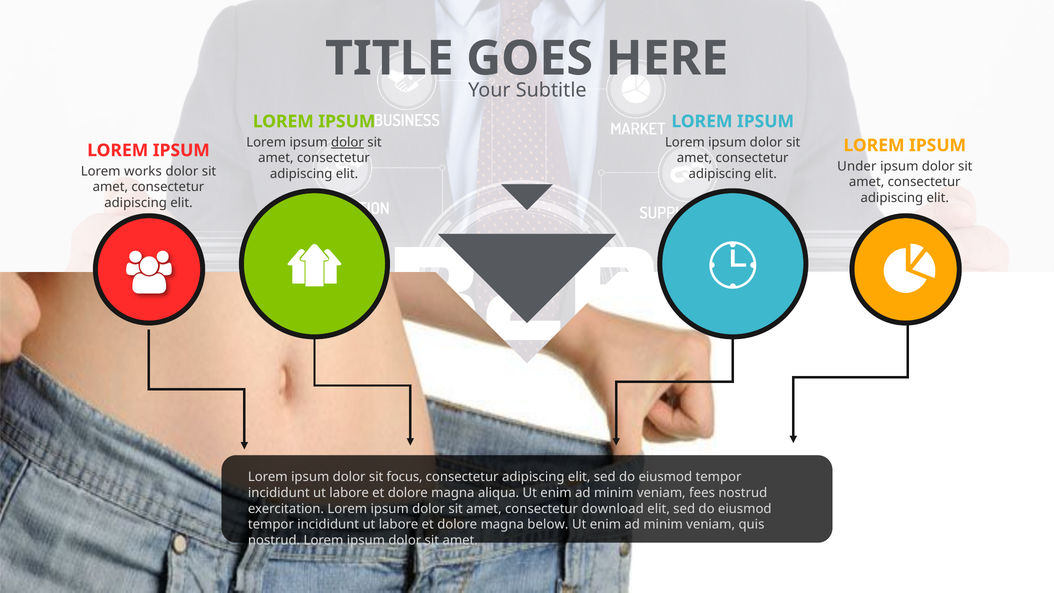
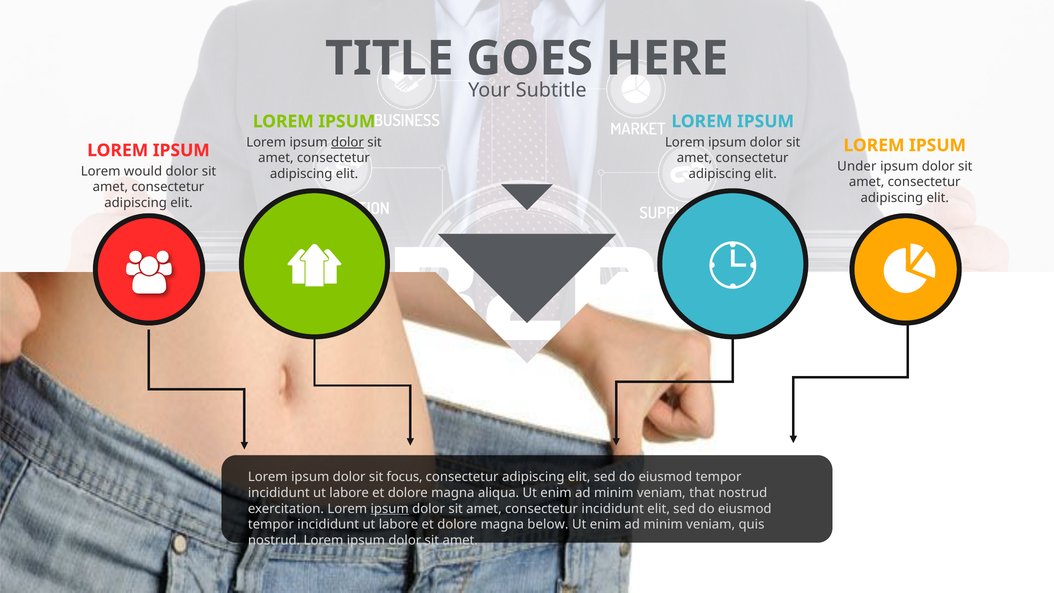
works: works -> would (143, 171)
fees: fees -> that (702, 493)
ipsum underline: none -> present (390, 509)
consectetur download: download -> incididunt (613, 509)
